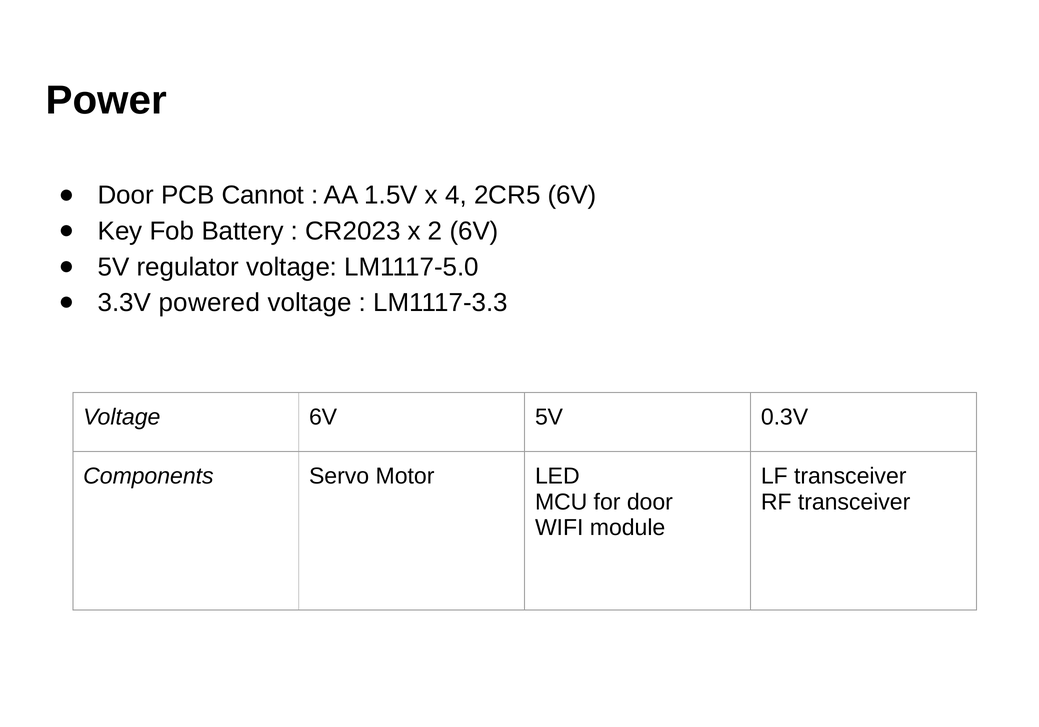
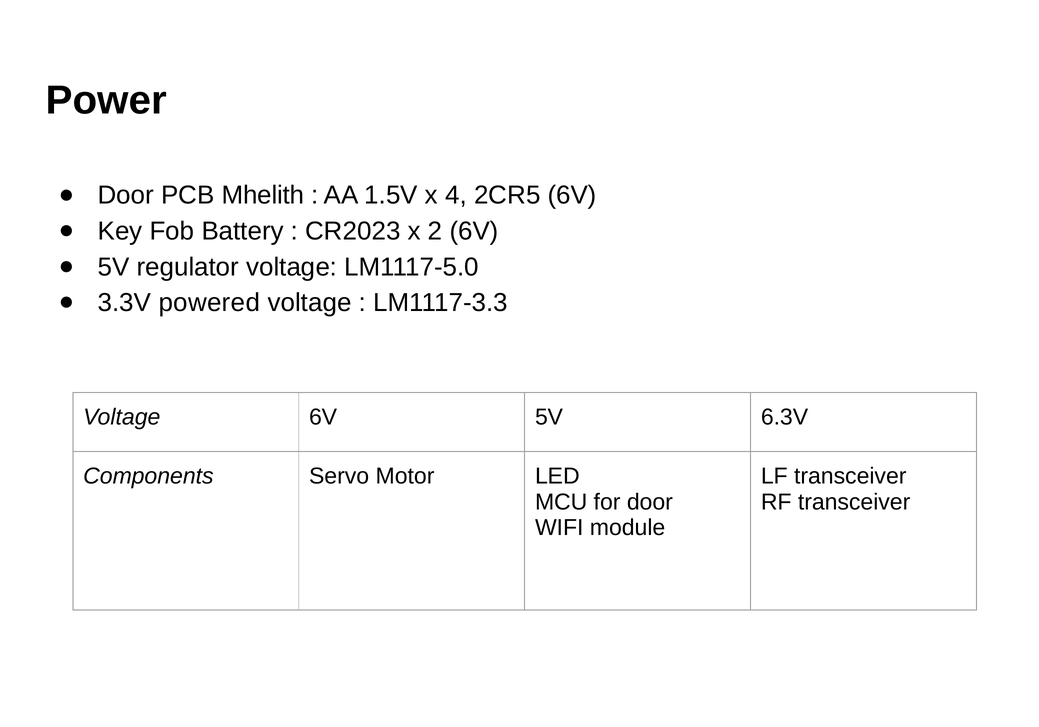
Cannot: Cannot -> Mhelith (263, 195)
0.3V: 0.3V -> 6.3V (785, 418)
